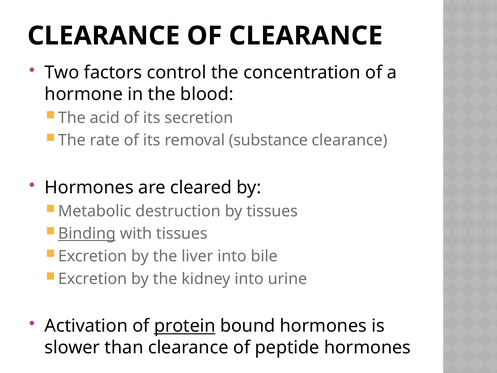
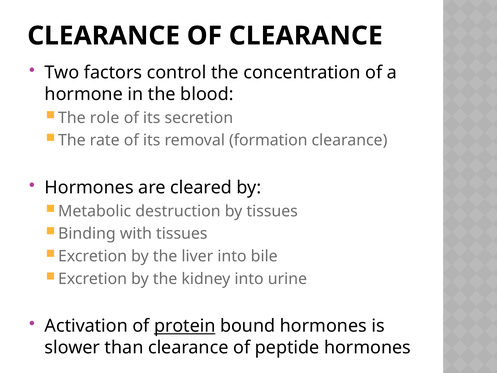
acid: acid -> role (105, 118)
substance: substance -> formation (268, 140)
Binding underline: present -> none (87, 234)
